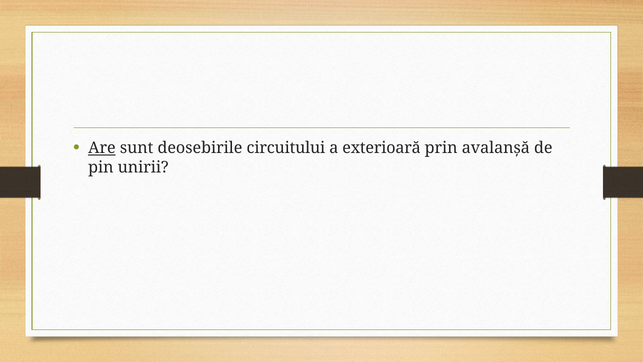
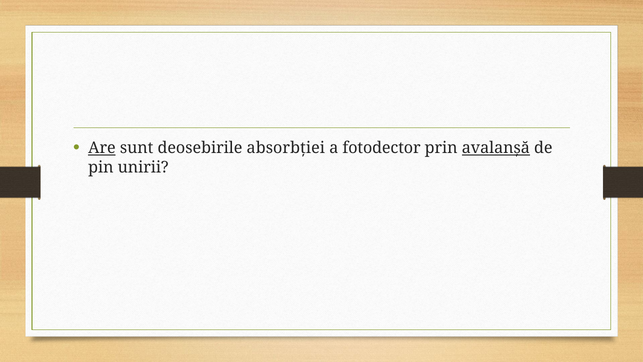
circuitului: circuitului -> absorbției (286, 148)
exterioară: exterioară -> fotodector (382, 148)
avalanșă underline: none -> present (496, 148)
